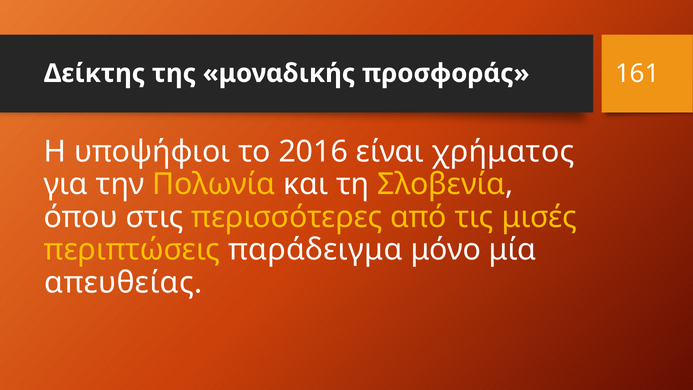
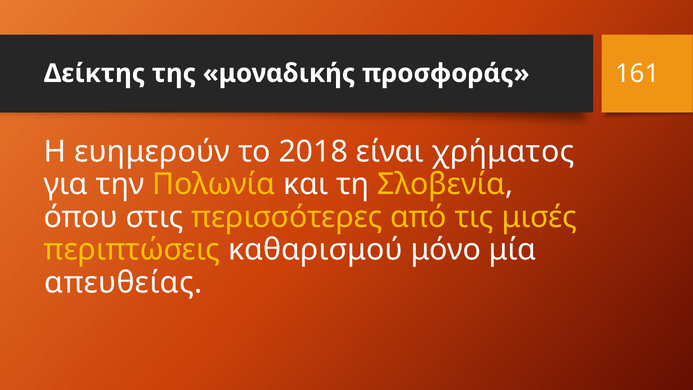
υποψήφιοι: υποψήφιοι -> ευημερούν (152, 152)
2016: 2016 -> 2018 (313, 152)
παράδειγμα: παράδειγμα -> καθαρισμού (316, 250)
